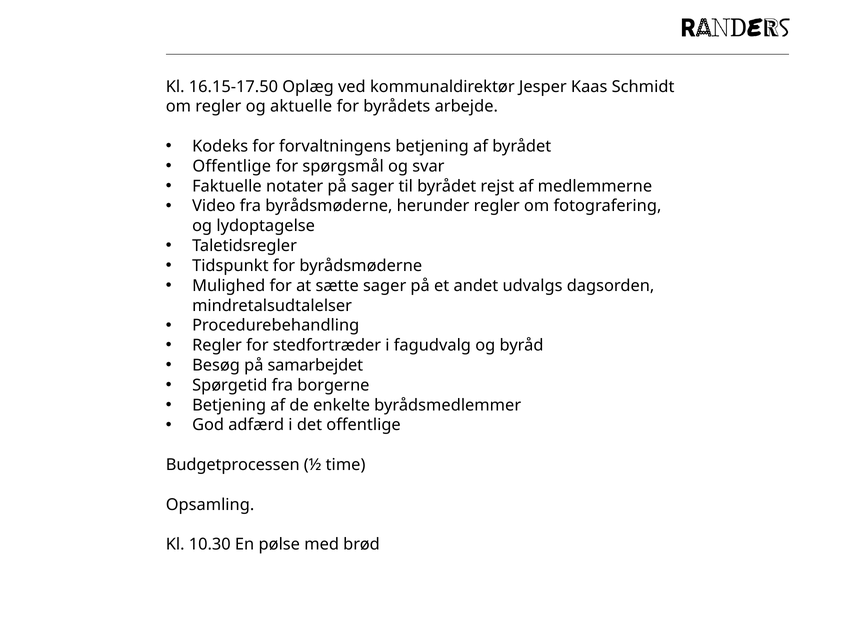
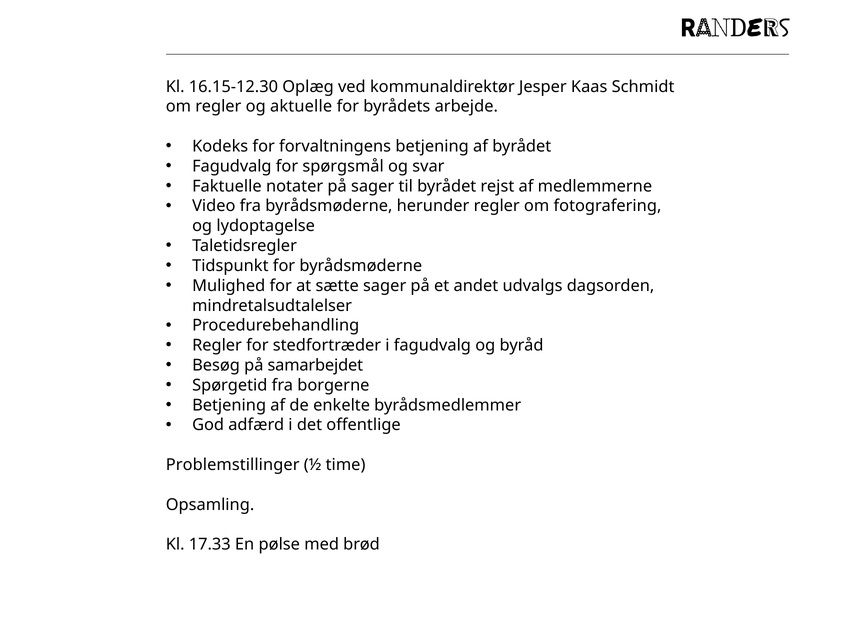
16.15-17.50: 16.15-17.50 -> 16.15-12.30 (233, 87)
Offentlige: Offentlige -> Fagudvalg (232, 166)
Budgetprocessen: Budgetprocessen -> Problemstillinger (233, 465)
10.30: 10.30 -> 17.33 (210, 545)
